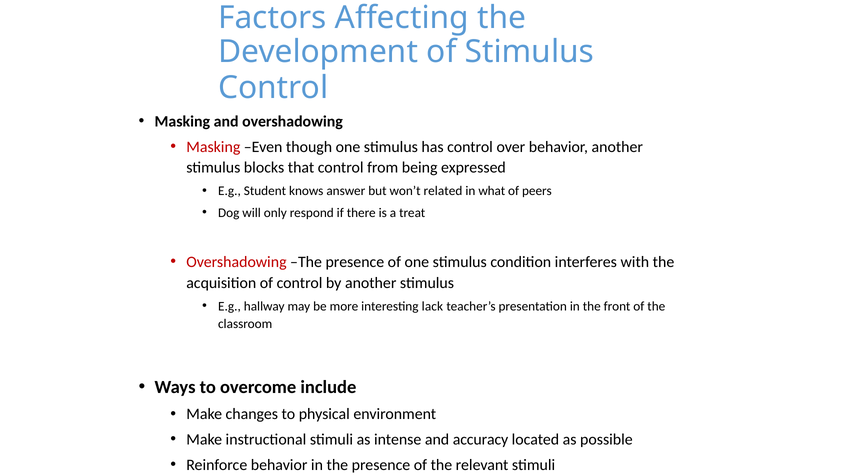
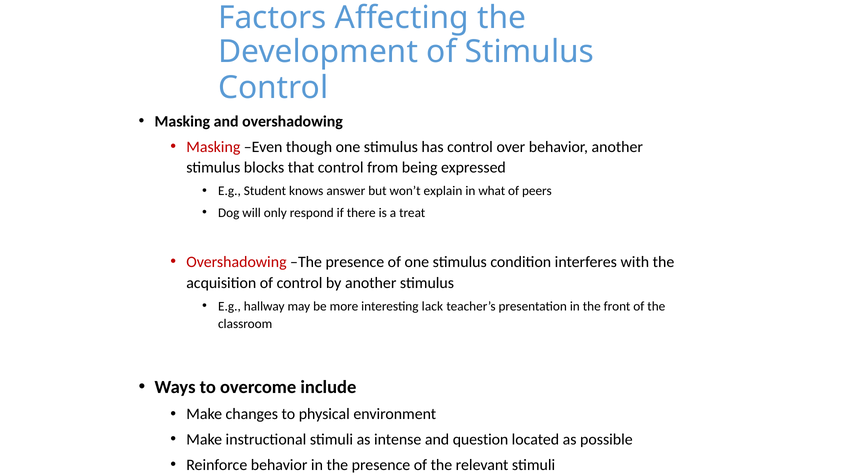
related: related -> explain (443, 191)
accuracy: accuracy -> question (481, 440)
